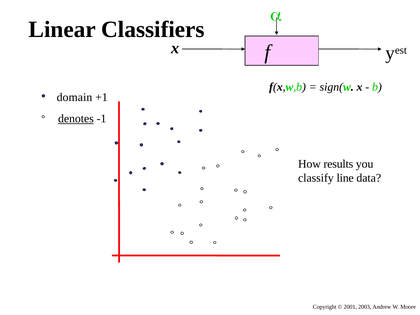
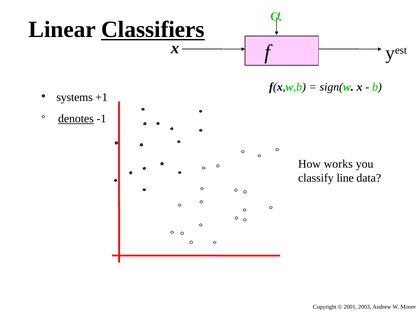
Classifiers underline: none -> present (153, 30)
domain: domain -> systems (75, 97)
results: results -> works (338, 164)
